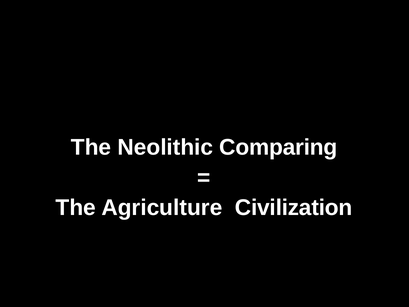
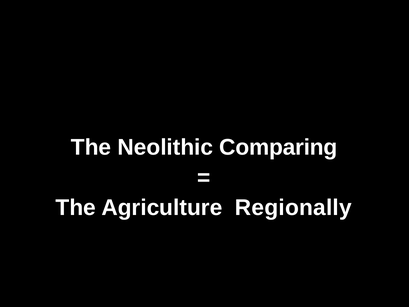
Civilization: Civilization -> Regionally (293, 207)
